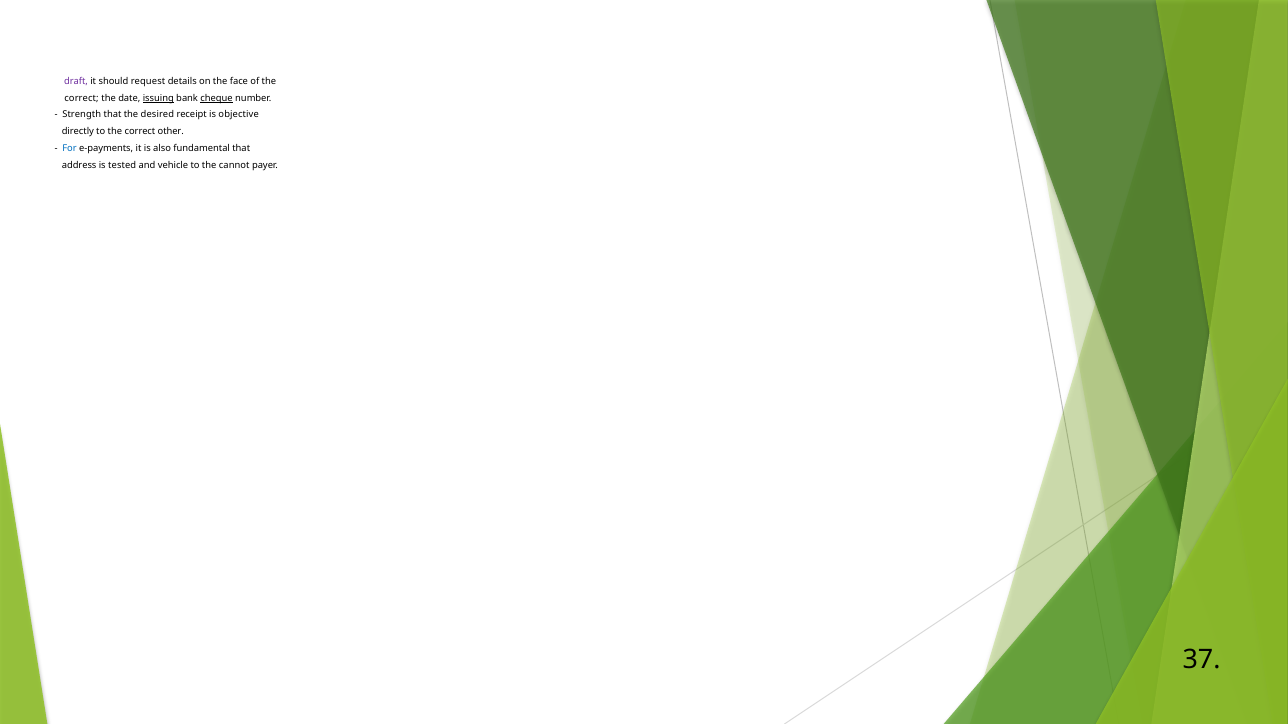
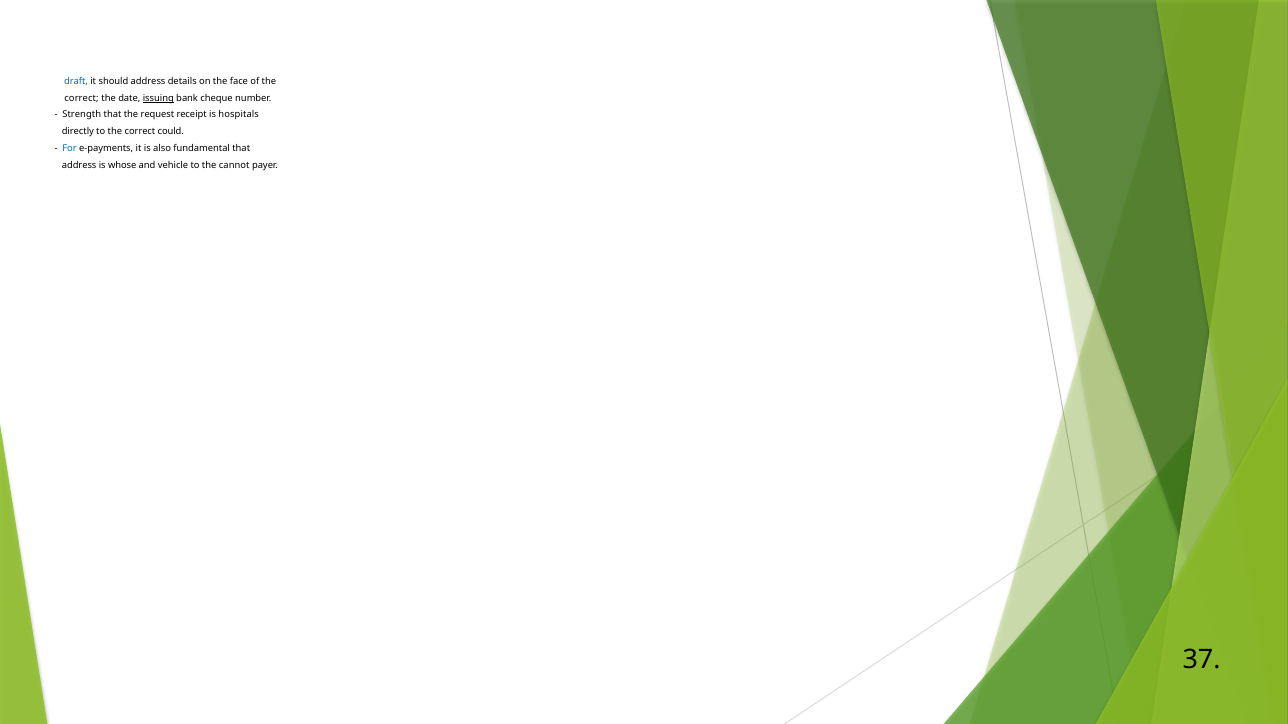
draft colour: purple -> blue (76, 81)
should request: request -> address (148, 81)
cheque underline: present -> none (217, 98)
desired: desired -> request (157, 115)
objective: objective -> hospitals (239, 115)
other: other -> could (171, 132)
tested: tested -> whose (122, 166)
